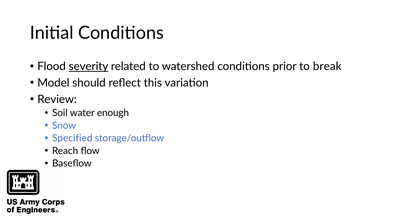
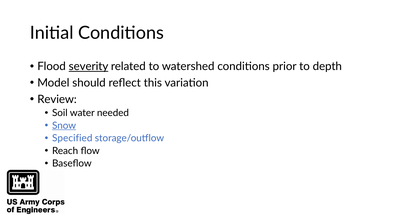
break: break -> depth (327, 66)
enough: enough -> needed (113, 113)
Snow underline: none -> present (64, 126)
